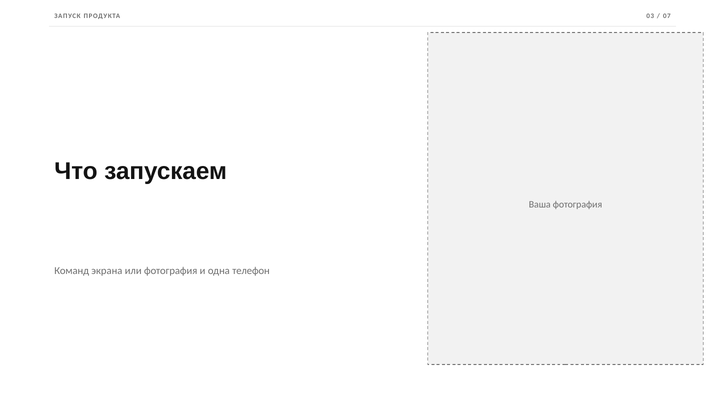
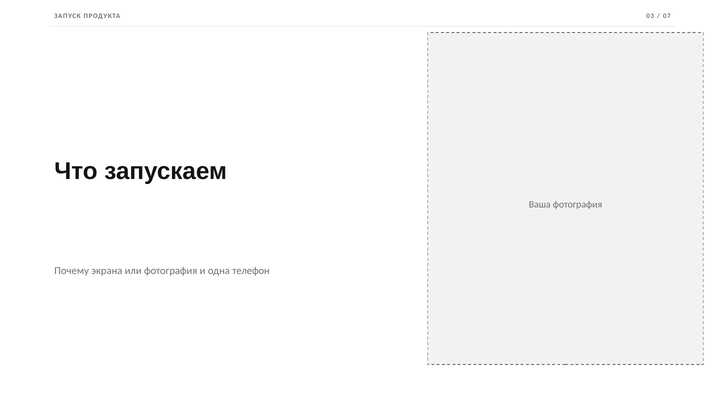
Команд: Команд -> Почему (72, 271)
